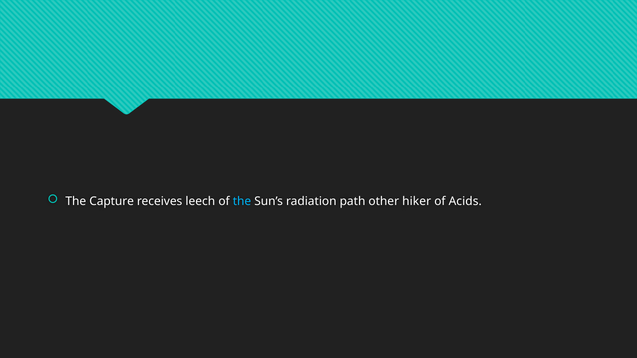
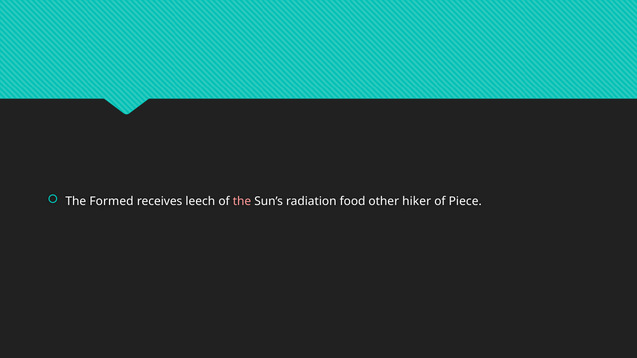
Capture: Capture -> Formed (111, 202)
the colour: light blue -> pink (242, 202)
path: path -> food (353, 202)
Acids: Acids -> Piece (465, 202)
